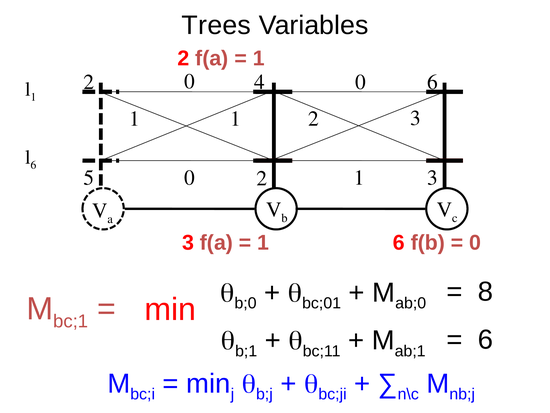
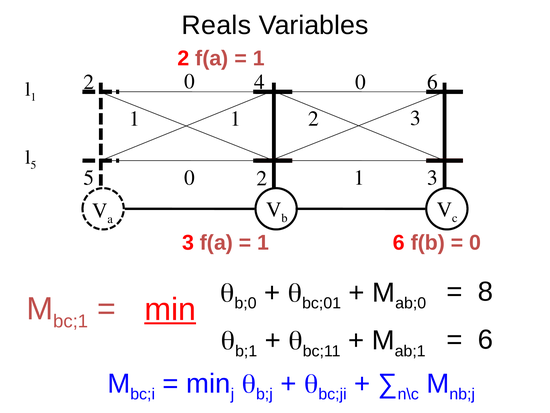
Trees: Trees -> Reals (216, 25)
6: 6 -> 5 (33, 165)
min underline: none -> present (170, 309)
